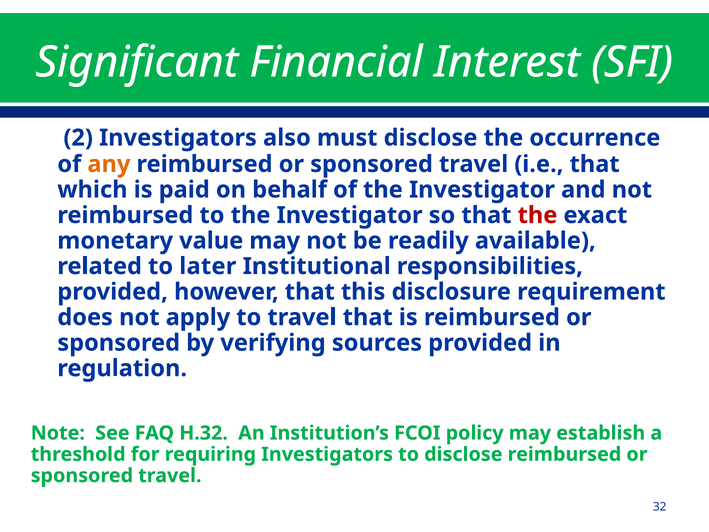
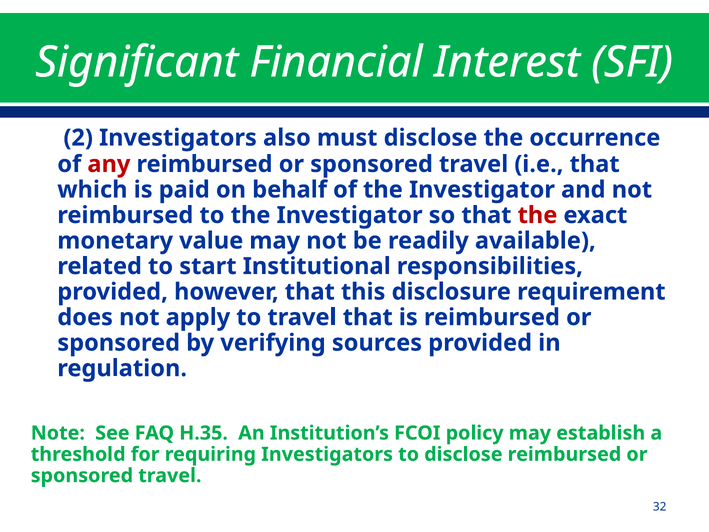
any colour: orange -> red (109, 164)
later: later -> start (208, 266)
H.32: H.32 -> H.35 (204, 433)
